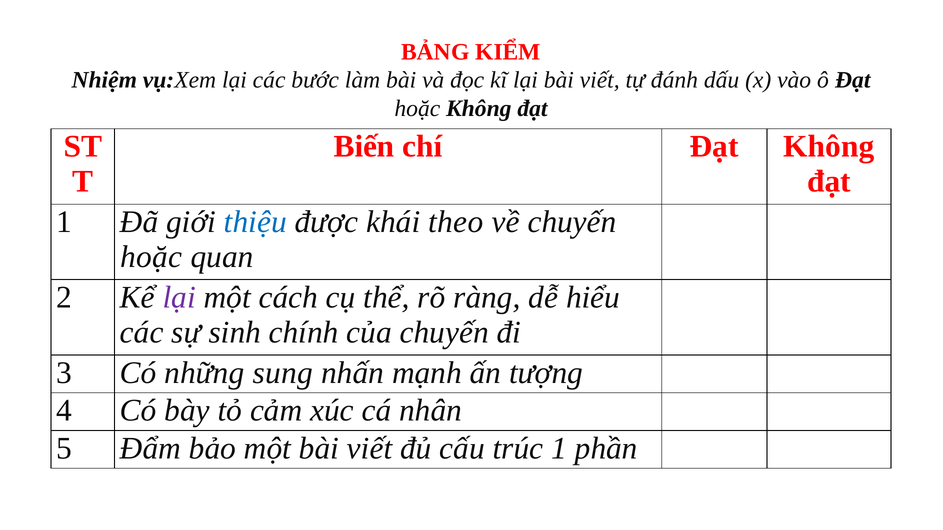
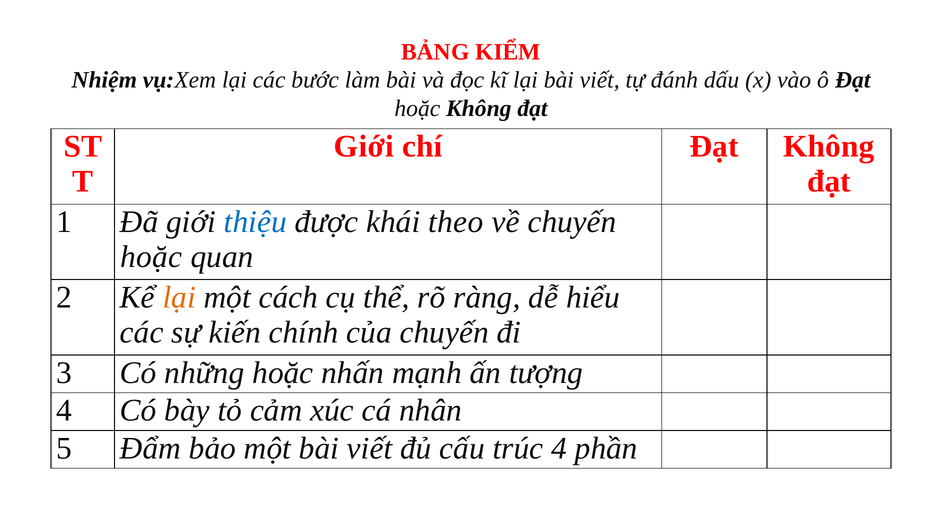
Biến: Biến -> Giới (364, 147)
lại colour: purple -> orange (179, 298)
sinh: sinh -> kiến (235, 332)
những sung: sung -> hoặc (283, 373)
trúc 1: 1 -> 4 (559, 449)
